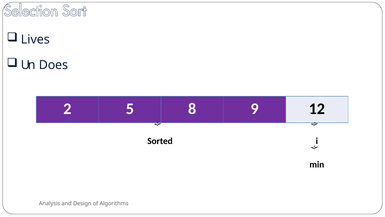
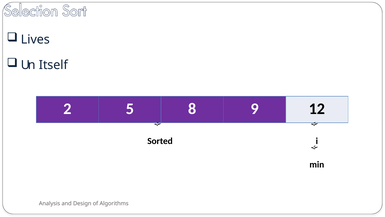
Does: Does -> Itself (53, 65)
